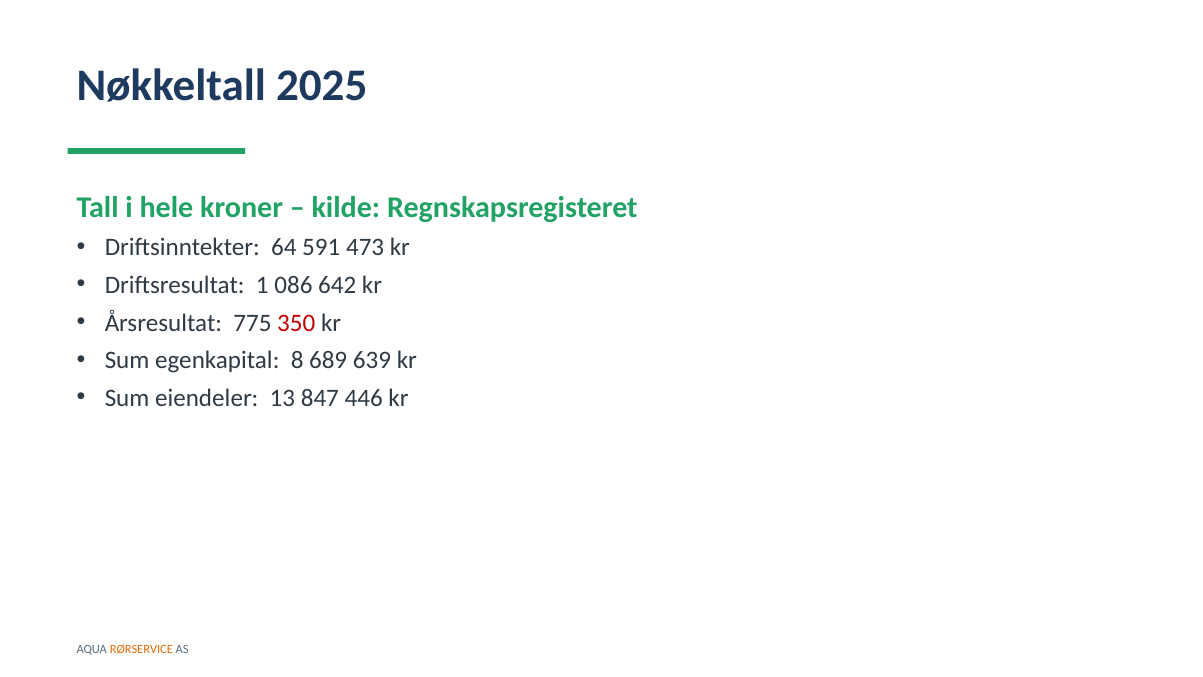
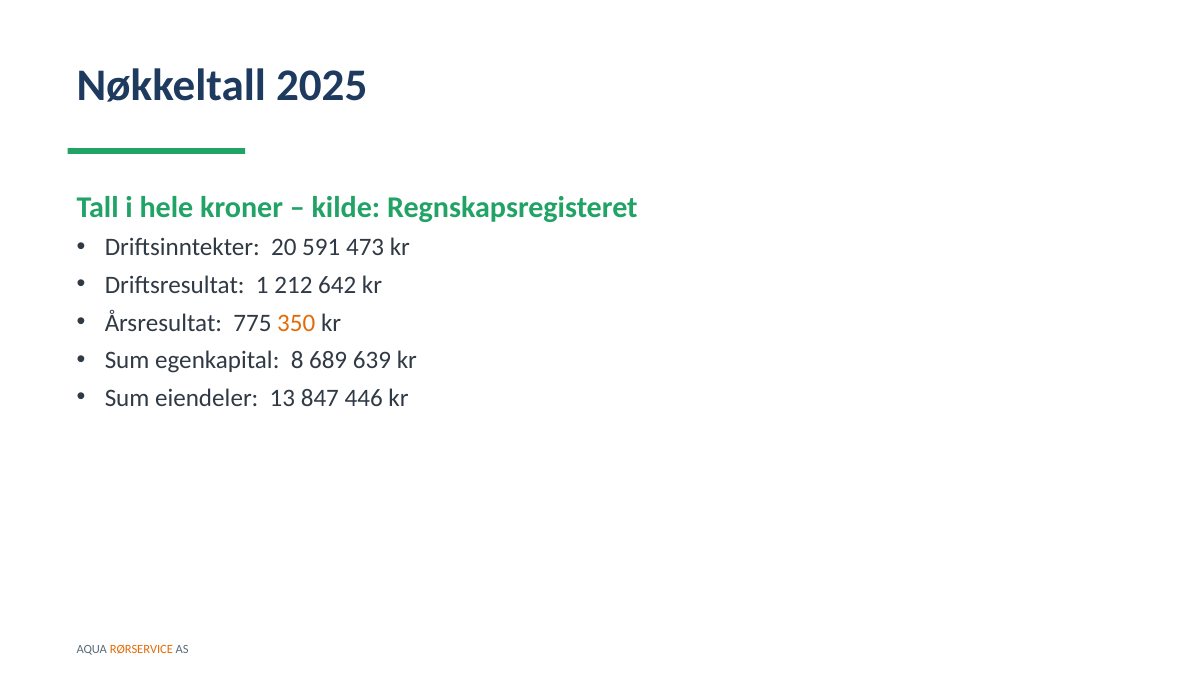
64: 64 -> 20 (284, 247)
086: 086 -> 212 (293, 285)
350 colour: red -> orange (296, 323)
